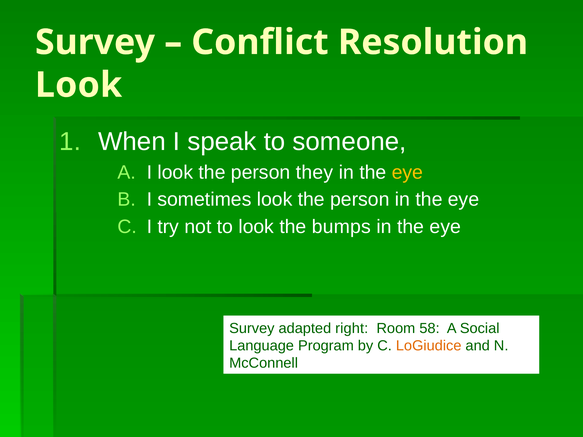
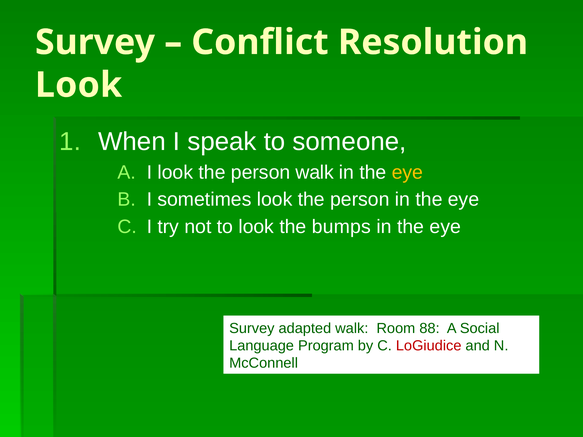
person they: they -> walk (315, 172)
adapted right: right -> walk (352, 328)
58: 58 -> 88 (429, 328)
LoGiudice colour: orange -> red (429, 346)
